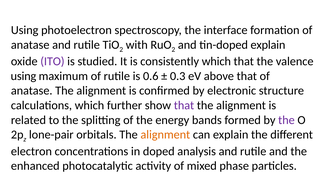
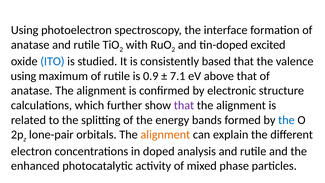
tin-doped explain: explain -> excited (268, 45)
ITO colour: purple -> blue (52, 61)
consistently which: which -> based (216, 61)
0.6: 0.6 -> 0.9 (151, 76)
0.3: 0.3 -> 7.1 (178, 76)
the colour: purple -> blue (286, 120)
